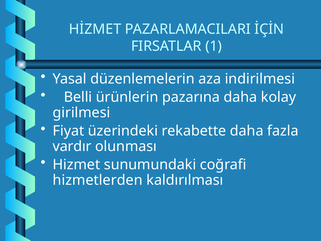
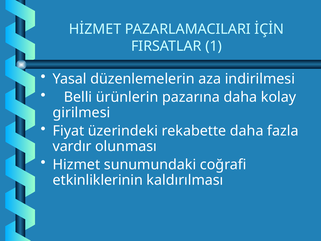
hizmetlerden: hizmetlerden -> etkinliklerinin (98, 180)
